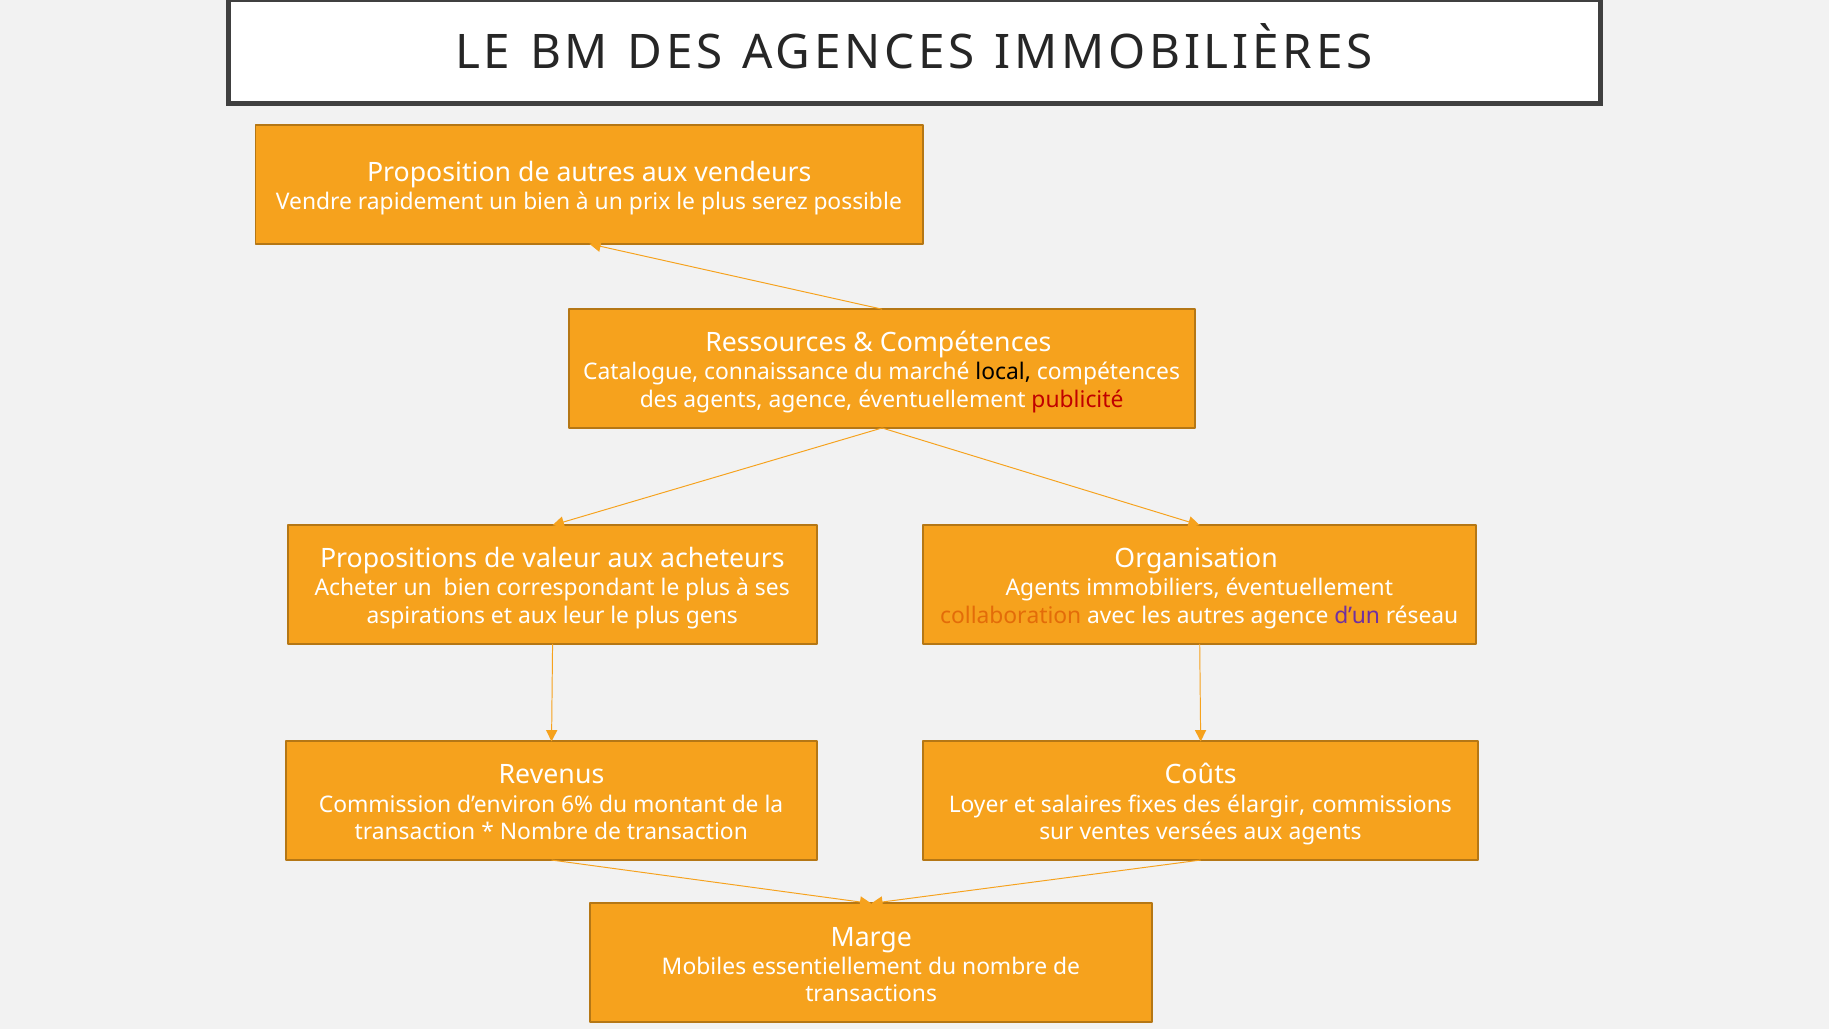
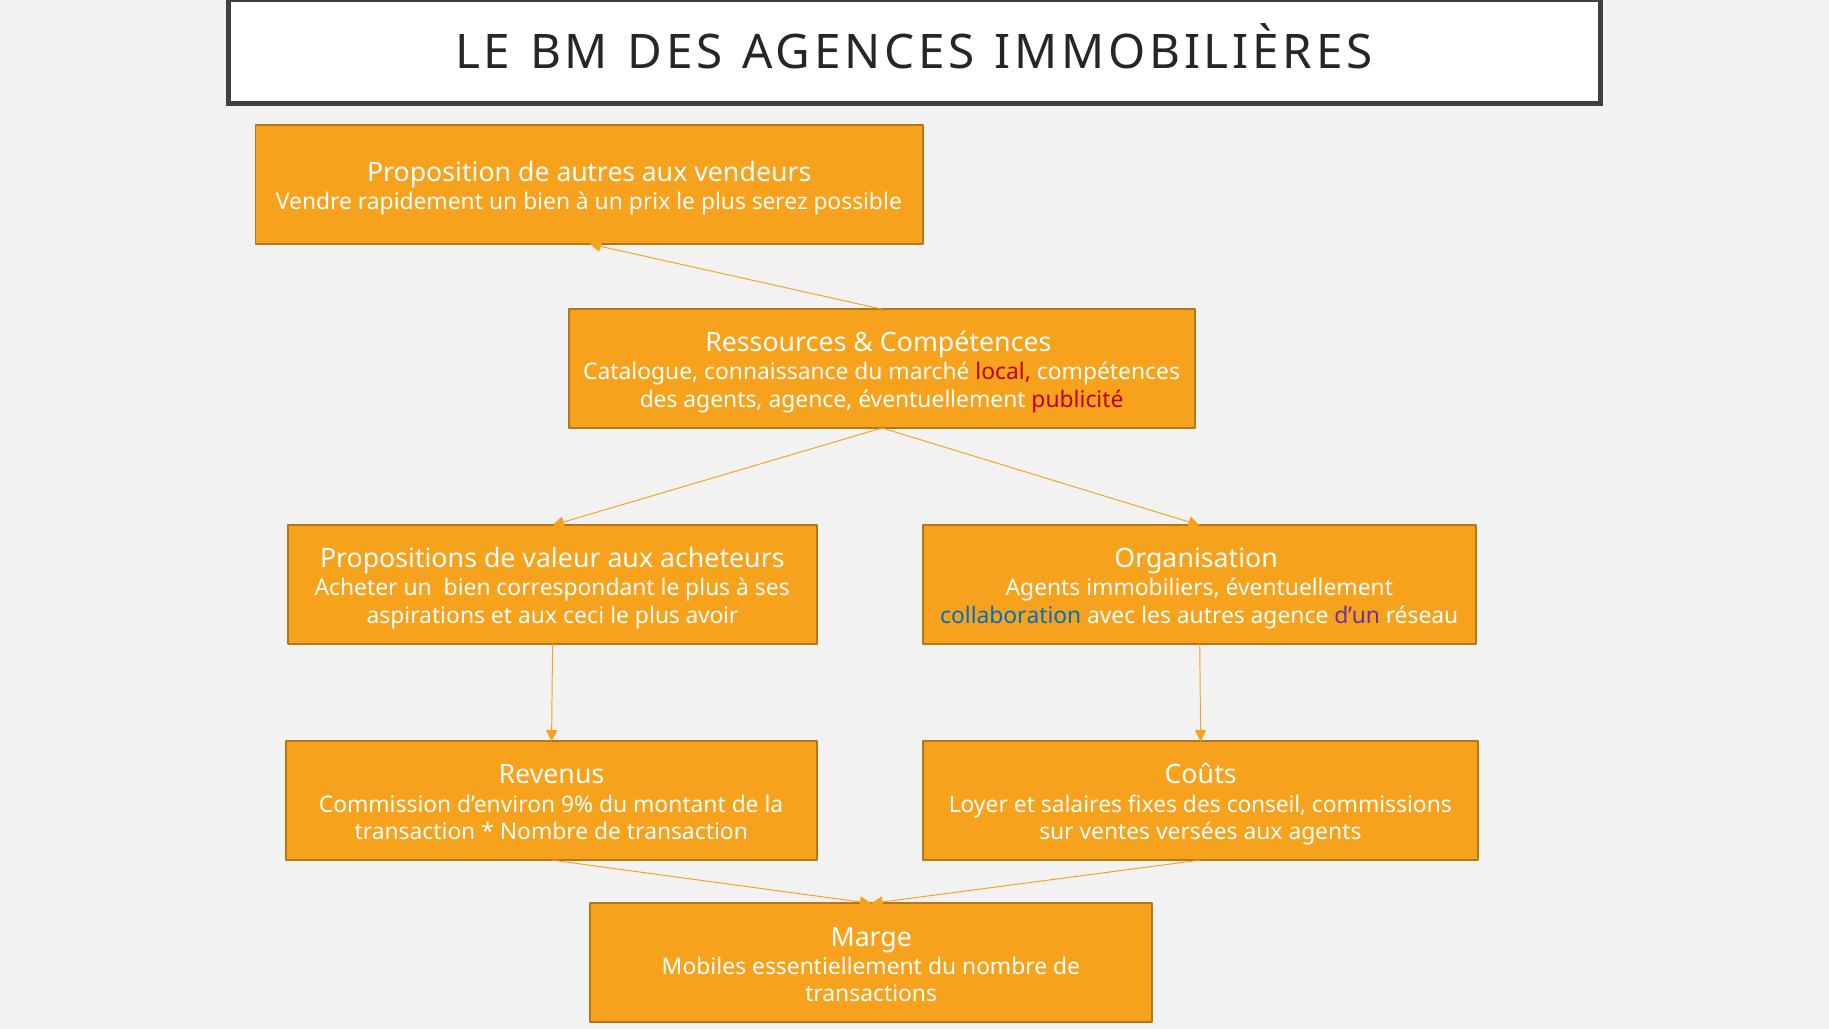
local colour: black -> red (1003, 372)
leur: leur -> ceci (584, 616)
gens: gens -> avoir (712, 616)
collaboration colour: orange -> blue (1011, 616)
6%: 6% -> 9% (577, 804)
élargir: élargir -> conseil (1266, 804)
